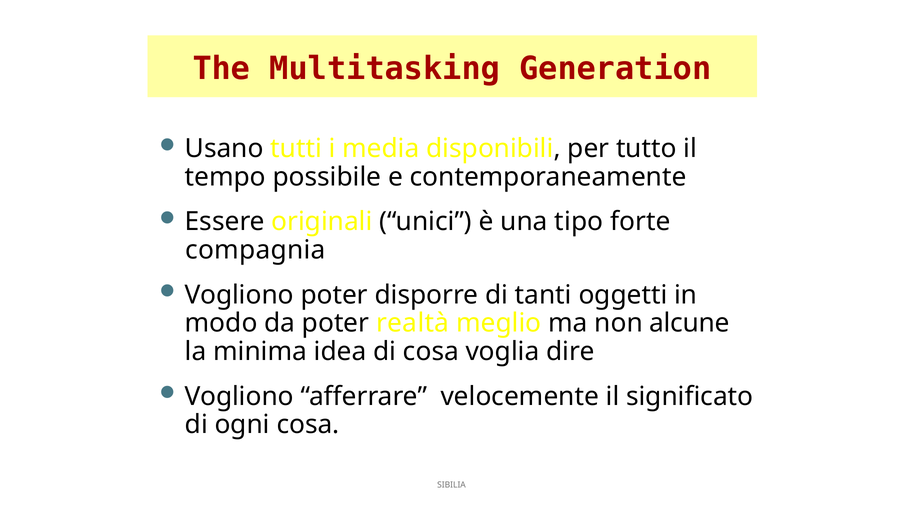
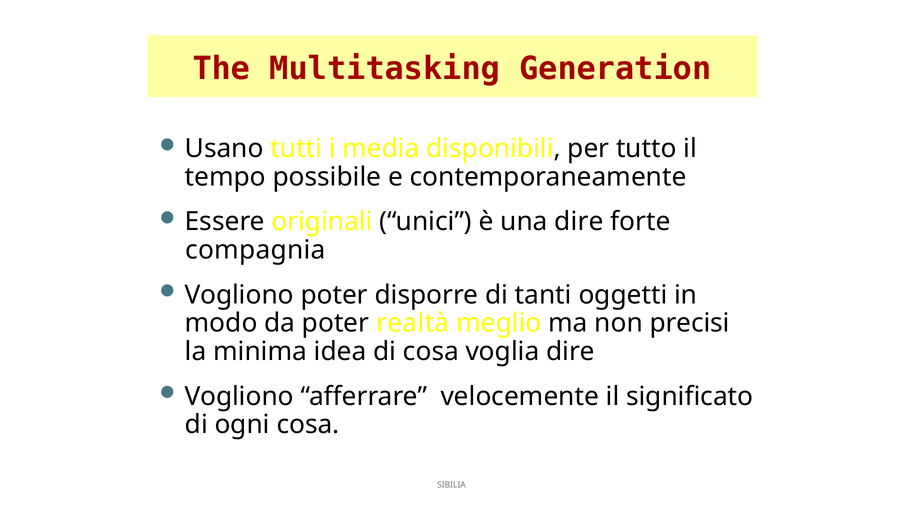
una tipo: tipo -> dire (579, 222)
alcune: alcune -> precisi (690, 323)
